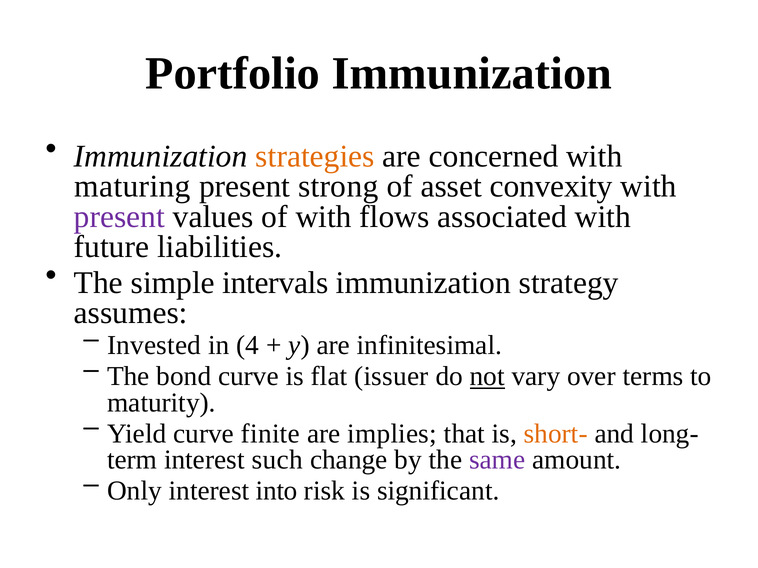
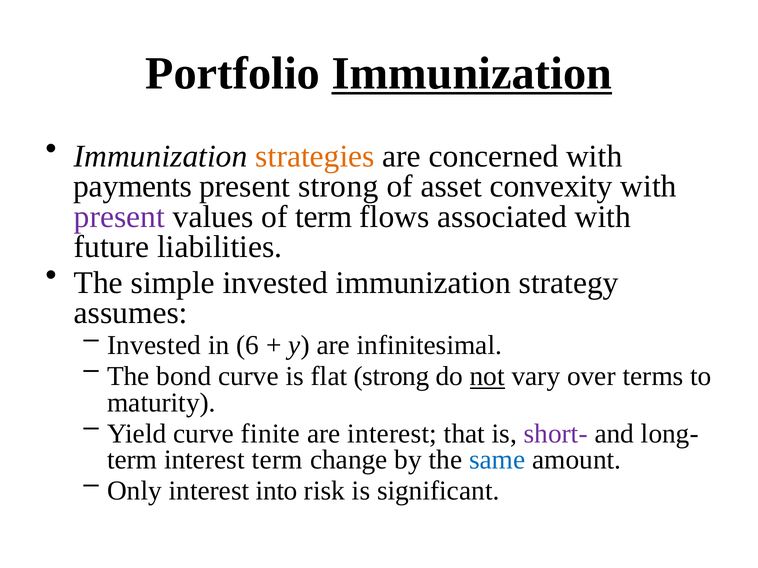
Immunization underline: none -> present (472, 73)
maturing: maturing -> payments (133, 187)
of with: with -> term (324, 217)
simple intervals: intervals -> invested (275, 283)
4: 4 -> 6 (248, 346)
flat issuer: issuer -> strong (392, 377)
are implies: implies -> interest (392, 434)
short- colour: orange -> purple (556, 434)
interest such: such -> term (277, 460)
same colour: purple -> blue (497, 460)
